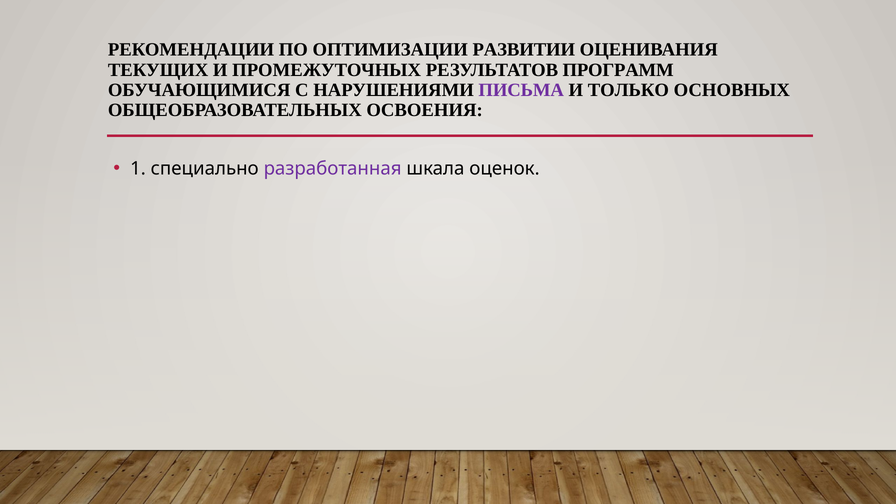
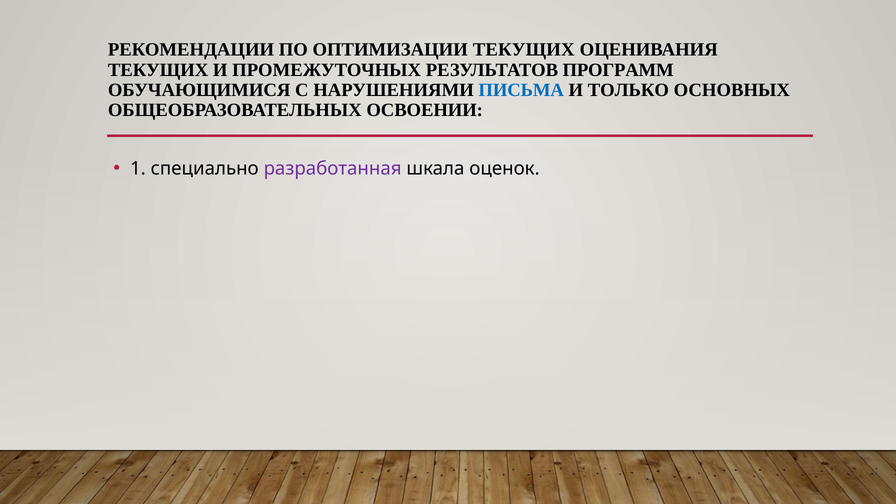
ОПТИМИЗАЦИИ РАЗВИТИИ: РАЗВИТИИ -> ТЕКУЩИХ (524, 50)
ПИСЬМА colour: purple -> blue (521, 90)
ОСВОЕНИЯ: ОСВОЕНИЯ -> ОСВОЕНИИ (425, 110)
